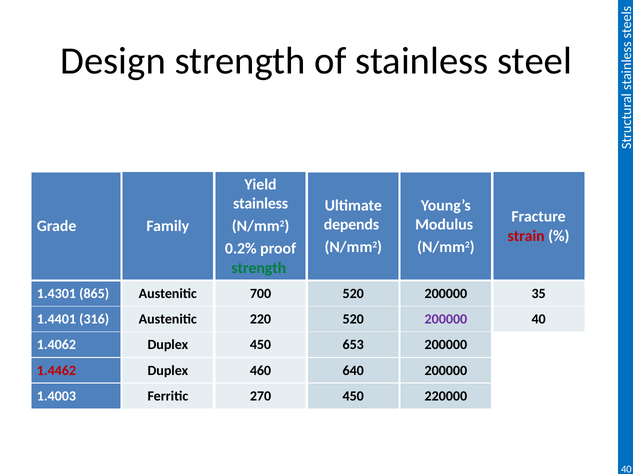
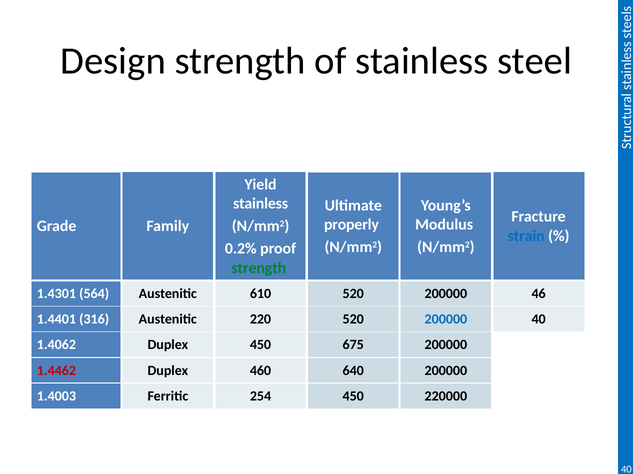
depends: depends -> properly (351, 225)
strain colour: red -> blue (526, 236)
865: 865 -> 564 (94, 294)
700: 700 -> 610 (261, 294)
35: 35 -> 46 (539, 294)
200000 colour: purple -> blue (446, 320)
653: 653 -> 675 (353, 345)
270: 270 -> 254 (261, 397)
